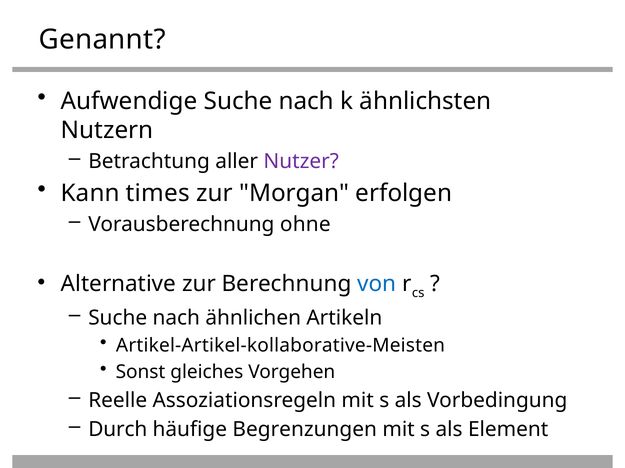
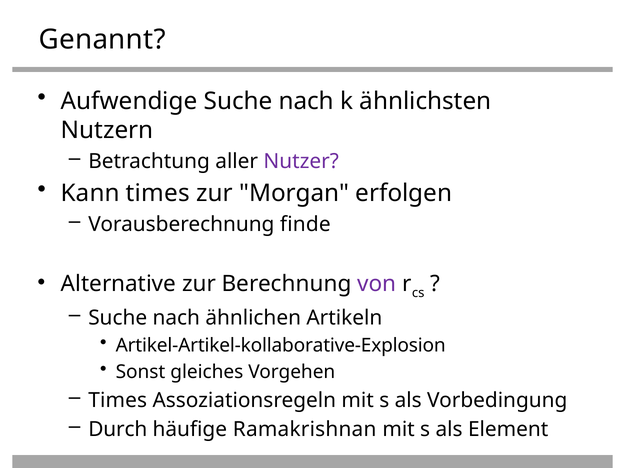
ohne: ohne -> finde (305, 225)
von colour: blue -> purple (377, 284)
Artikel-Artikel-kollaborative-Meisten: Artikel-Artikel-kollaborative-Meisten -> Artikel-Artikel-kollaborative-Explosion (281, 346)
Reelle: Reelle -> Times (118, 401)
Begrenzungen: Begrenzungen -> Ramakrishnan (305, 430)
